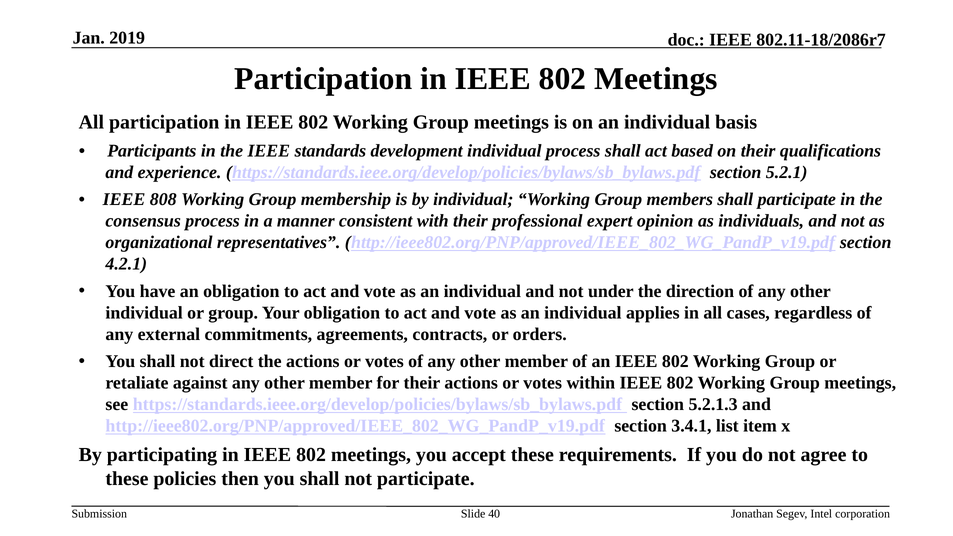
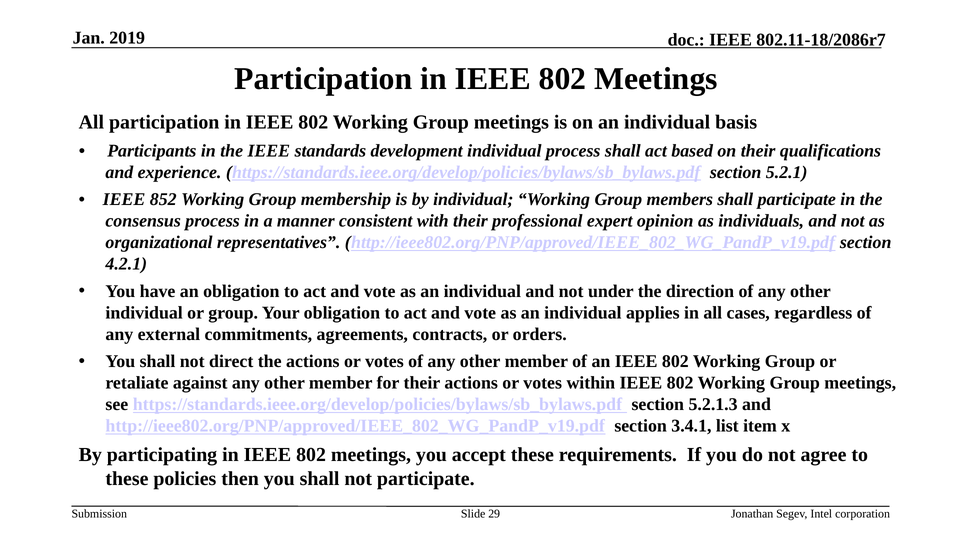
808: 808 -> 852 (163, 200)
40: 40 -> 29 (494, 514)
